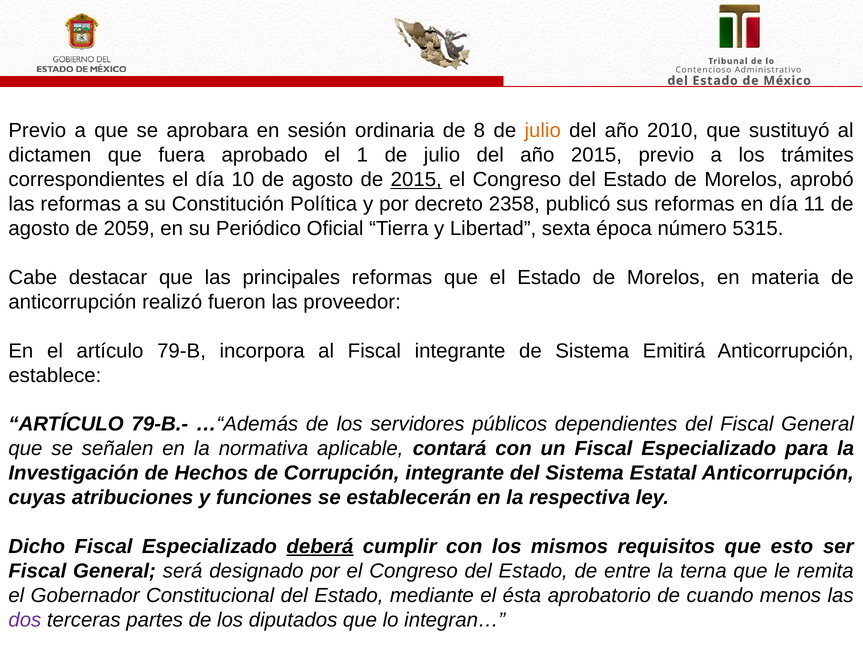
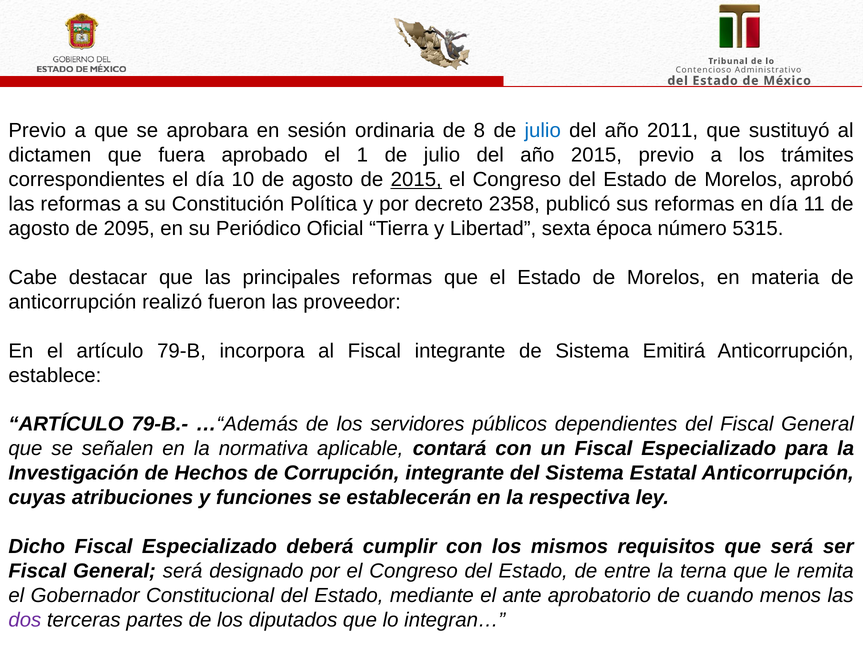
julio colour: orange -> blue (543, 131)
2010: 2010 -> 2011 (673, 131)
2059: 2059 -> 2095 (129, 229)
deberá underline: present -> none (320, 547)
que esto: esto -> será (792, 547)
ésta: ésta -> ante (522, 596)
